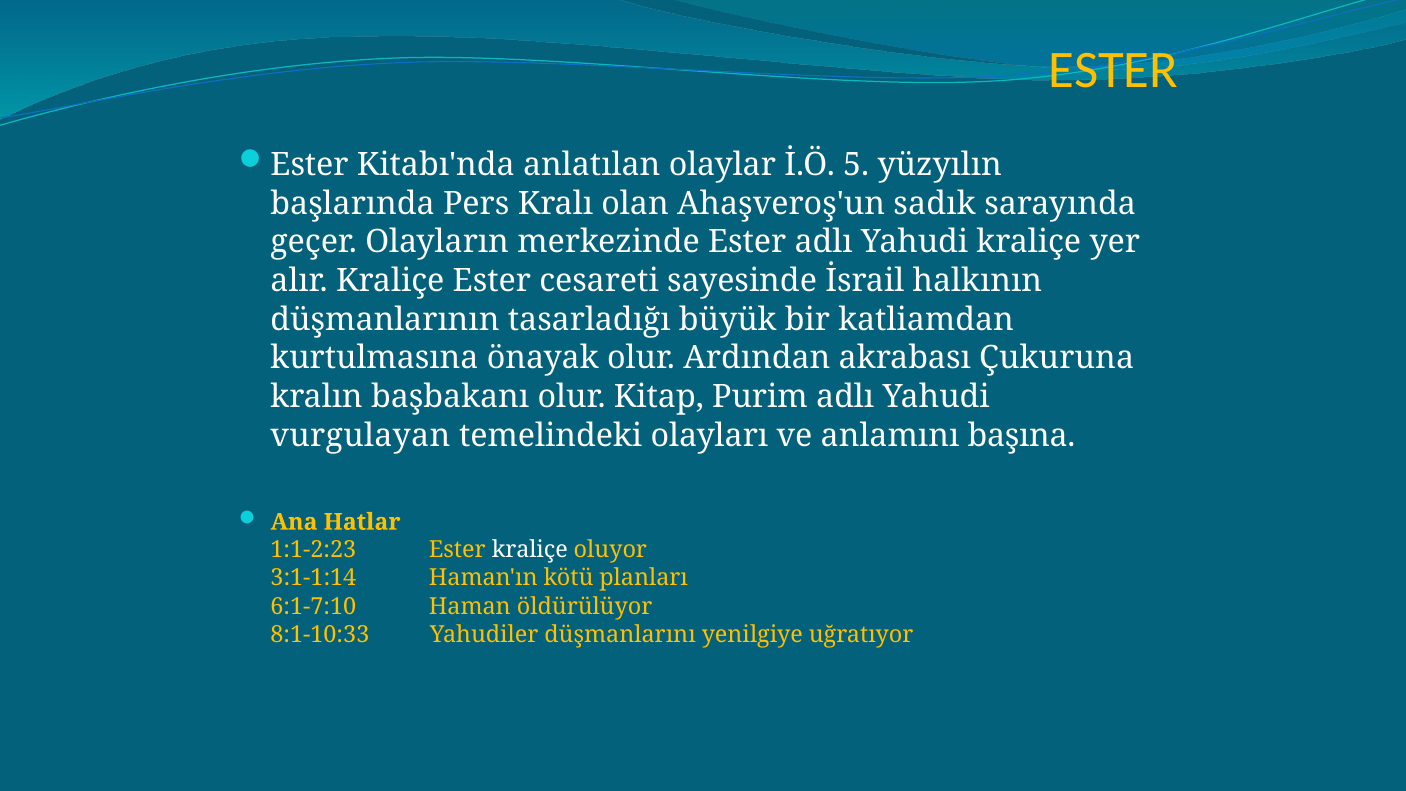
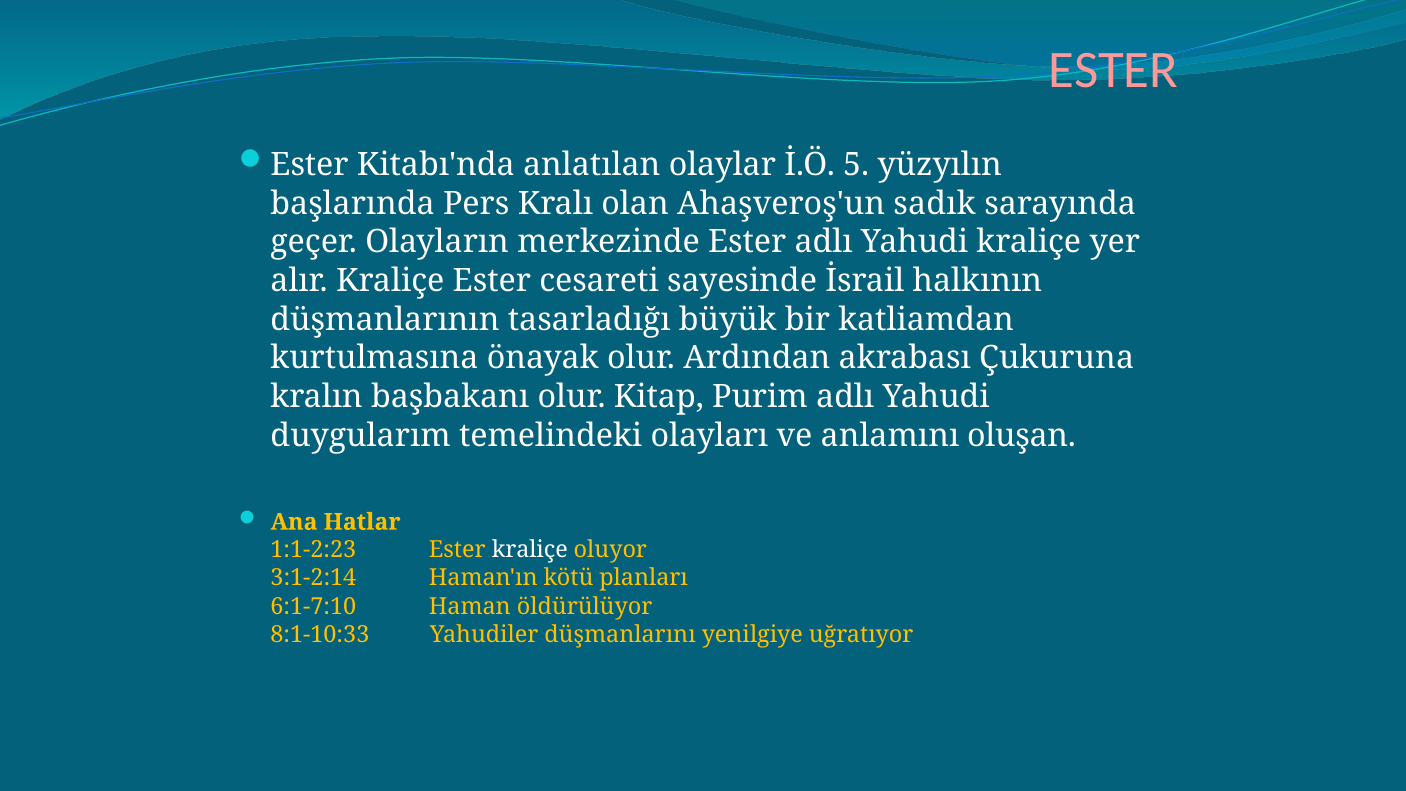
ESTER colour: yellow -> pink (1113, 71)
vurgulayan: vurgulayan -> duygularım (361, 435)
başına: başına -> oluşan (1022, 435)
3:1-1:14: 3:1-1:14 -> 3:1-2:14 (313, 578)
